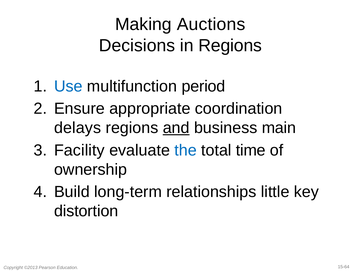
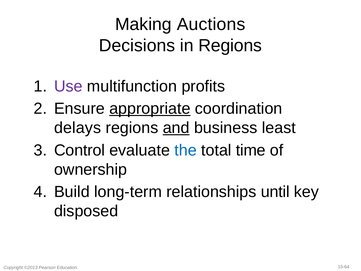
Use colour: blue -> purple (68, 86)
period: period -> profits (203, 86)
appropriate underline: none -> present (150, 109)
main: main -> least (279, 128)
Facility: Facility -> Control (79, 150)
little: little -> until (275, 192)
distortion: distortion -> disposed (86, 211)
